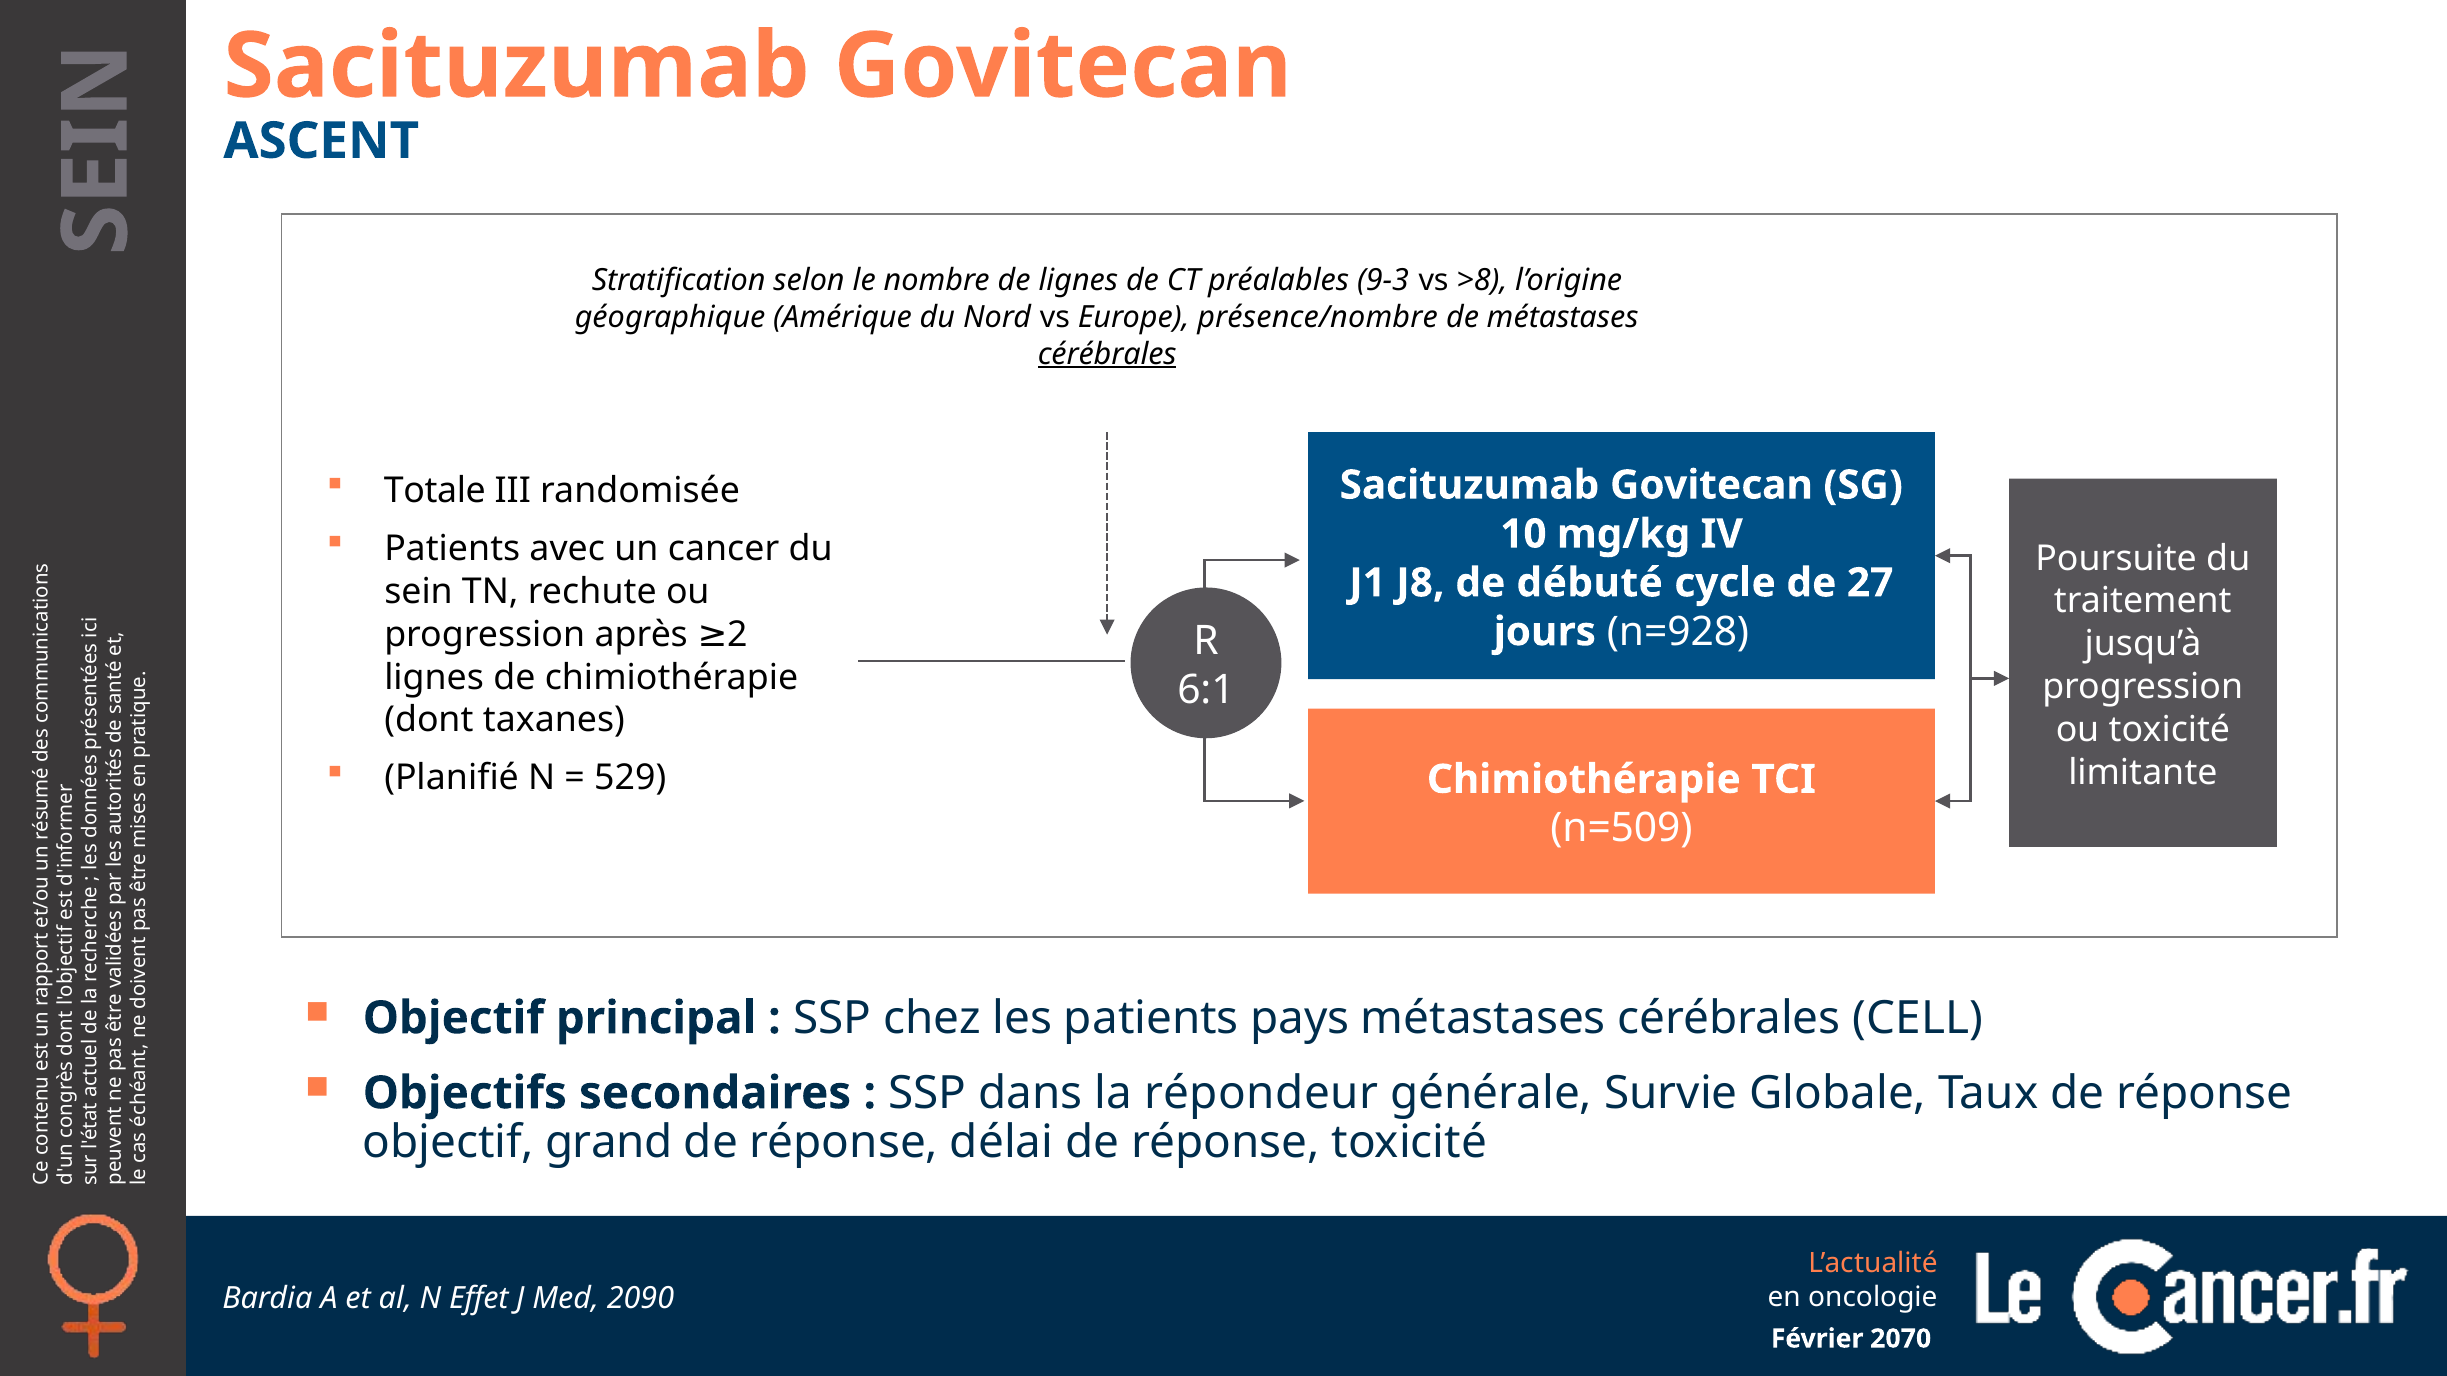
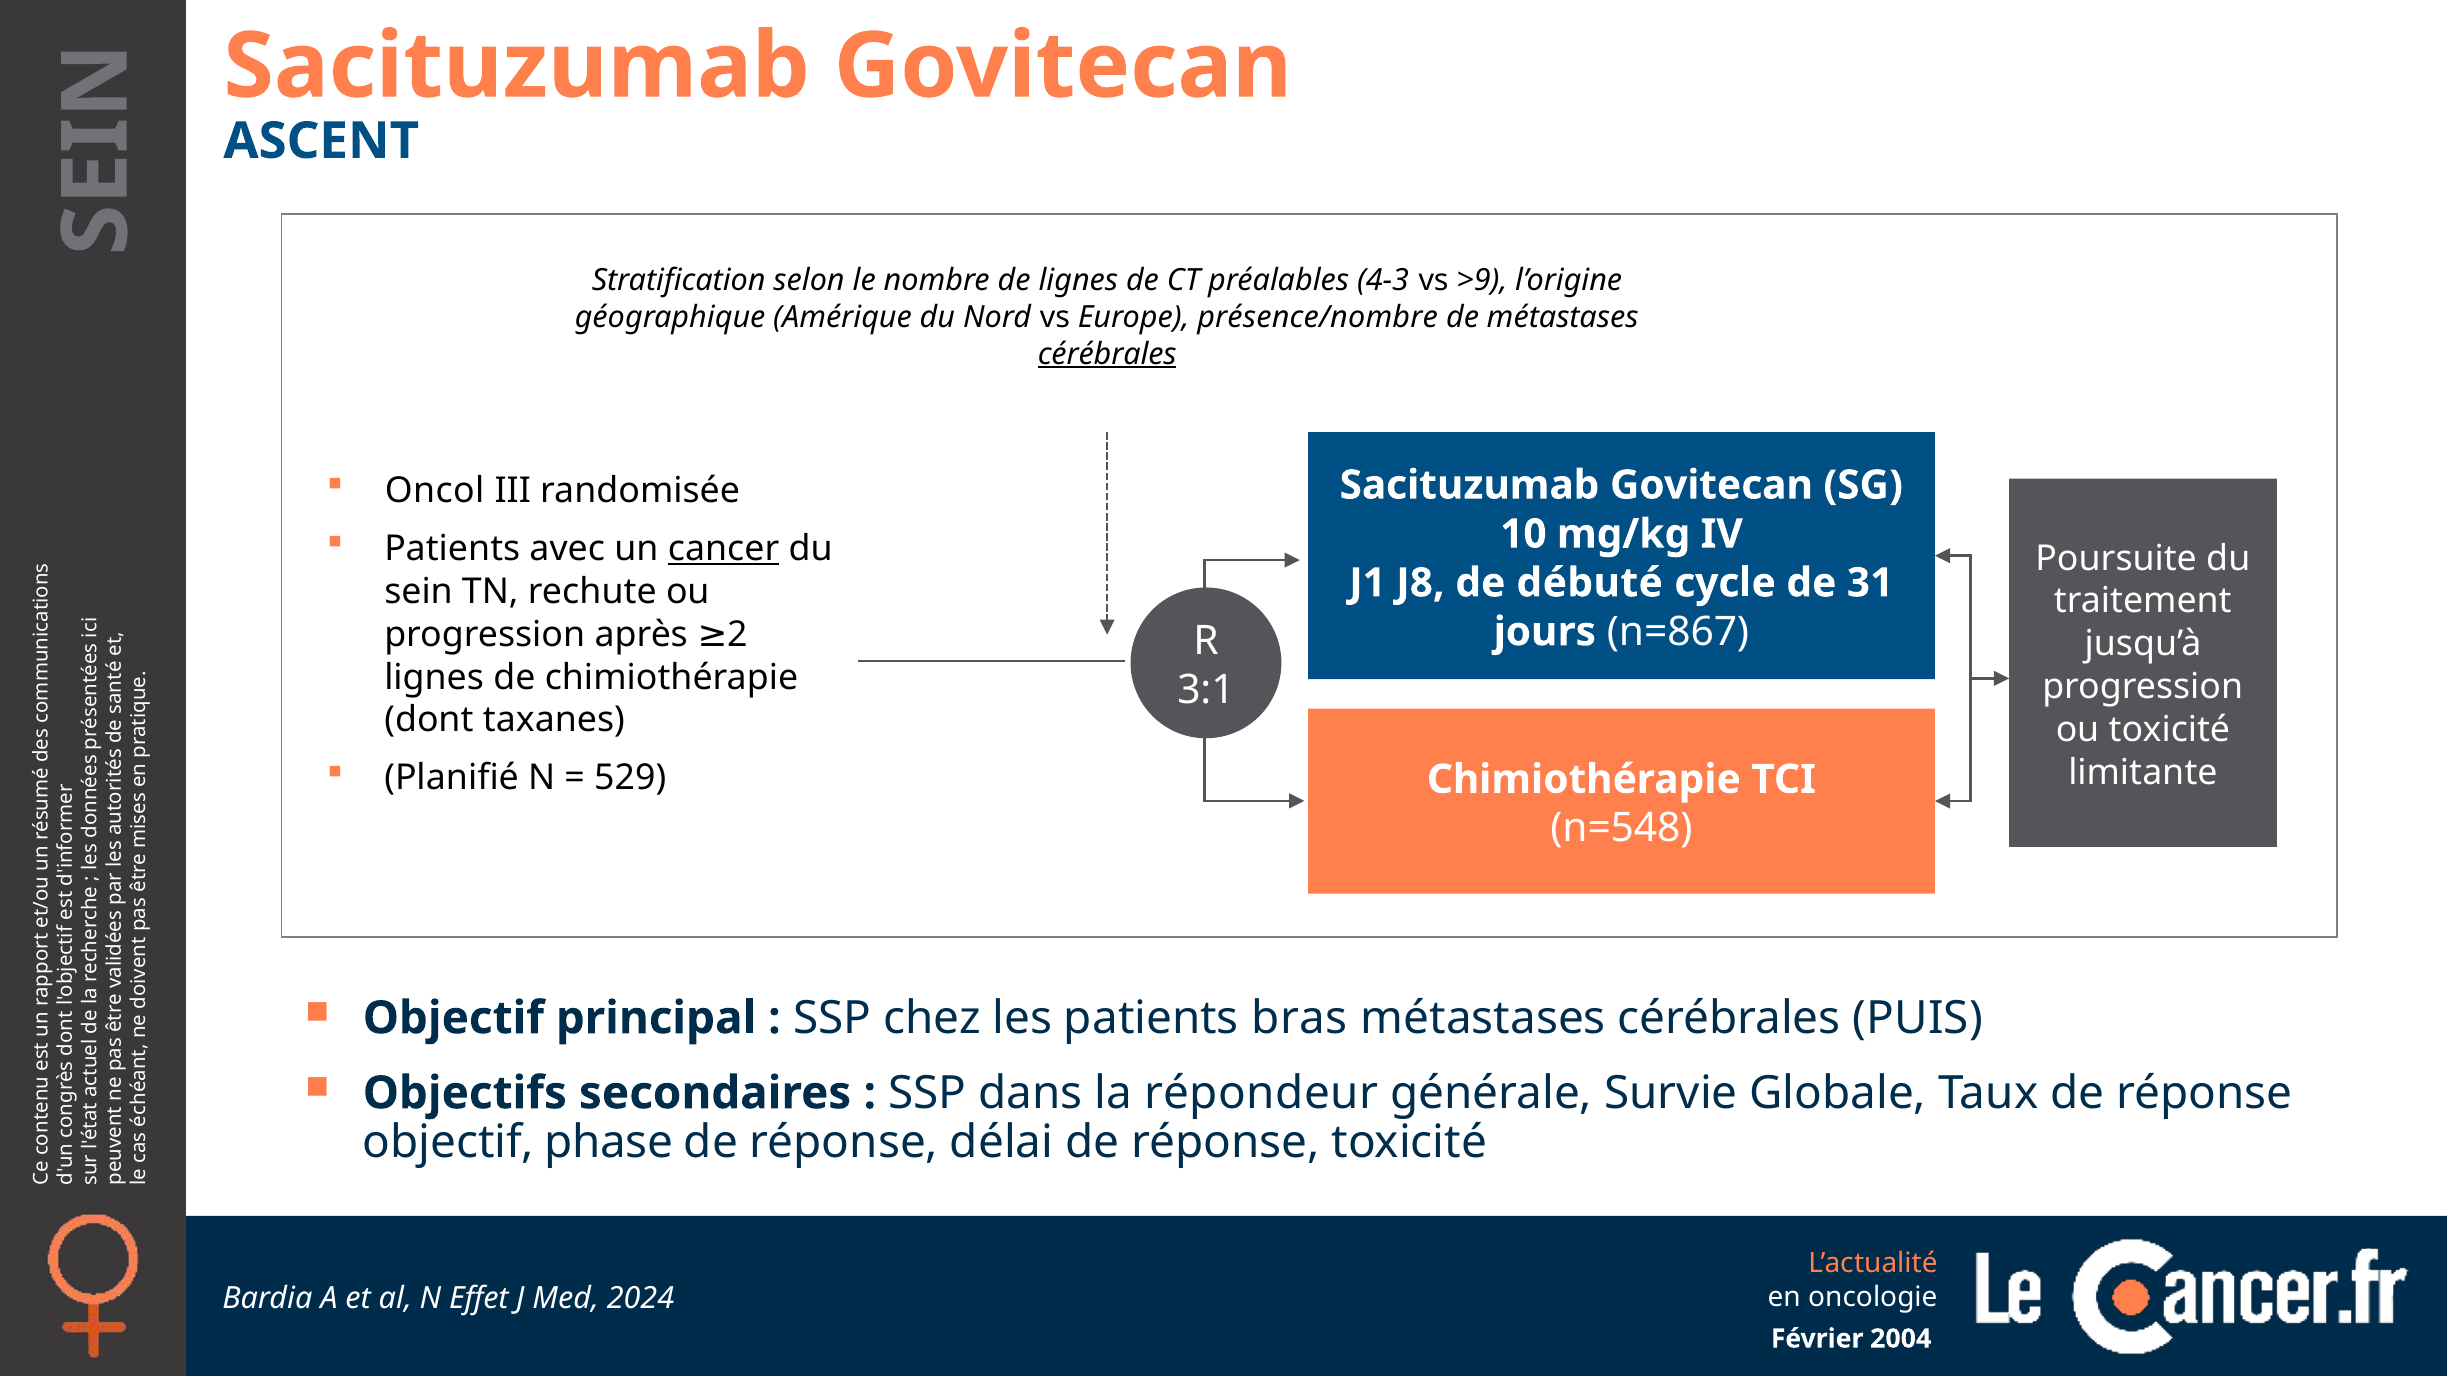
9-3: 9-3 -> 4-3 (1383, 281)
>8: >8 -> >9 (1482, 281)
Totale: Totale -> Oncol (435, 491)
cancer underline: none -> present (724, 549)
27: 27 -> 31 (1870, 583)
n=928: n=928 -> n=867 (1678, 632)
6:1: 6:1 -> 3:1 (1206, 690)
n=509: n=509 -> n=548 (1621, 829)
pays: pays -> bras (1300, 1018)
CELL: CELL -> PUIS (1918, 1018)
grand: grand -> phase (609, 1143)
2090: 2090 -> 2024 (641, 1298)
2070: 2070 -> 2004 (1901, 1339)
